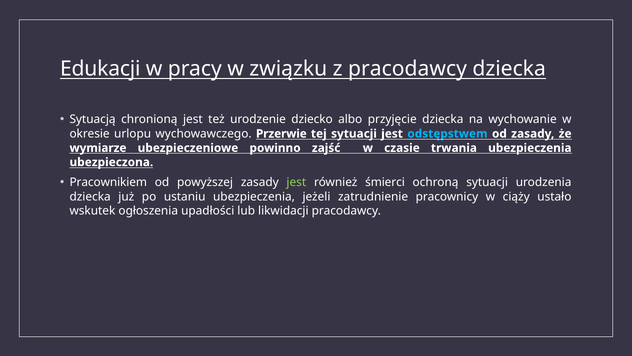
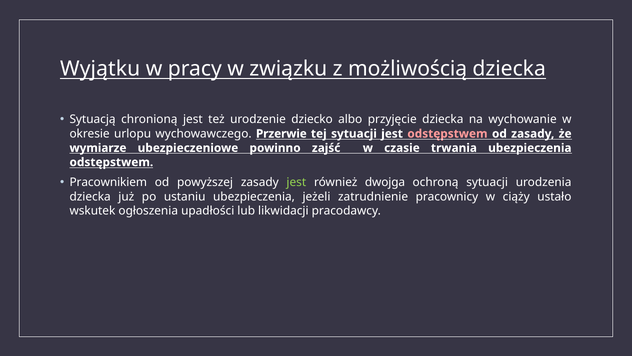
Edukacji: Edukacji -> Wyjątku (100, 69)
z pracodawcy: pracodawcy -> możliwością (408, 69)
odstępstwem colour: light blue -> pink (447, 134)
ubezpieczona: ubezpieczona -> odstępstwem (111, 162)
śmierci: śmierci -> dwojga (385, 182)
